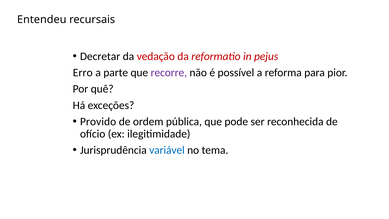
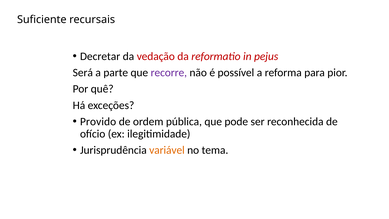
Entendeu: Entendeu -> Suficiente (42, 19)
Erro: Erro -> Será (83, 73)
variável colour: blue -> orange (167, 150)
